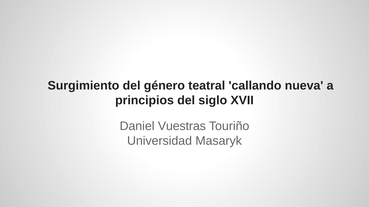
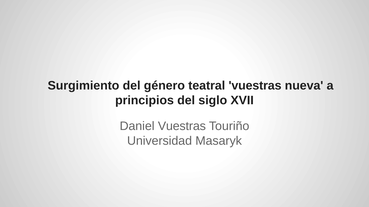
teatral callando: callando -> vuestras (255, 86)
